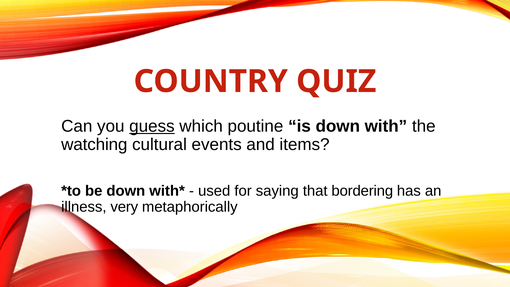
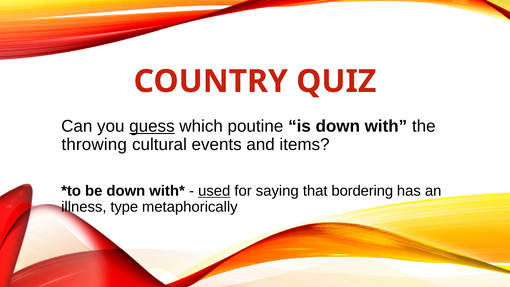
watching: watching -> throwing (94, 145)
used underline: none -> present (214, 191)
very: very -> type (124, 207)
